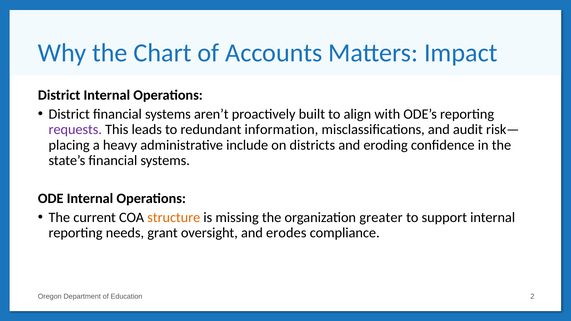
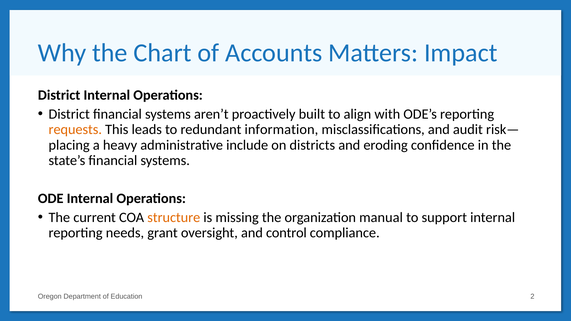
requests colour: purple -> orange (75, 130)
greater: greater -> manual (381, 217)
erodes: erodes -> control (286, 233)
